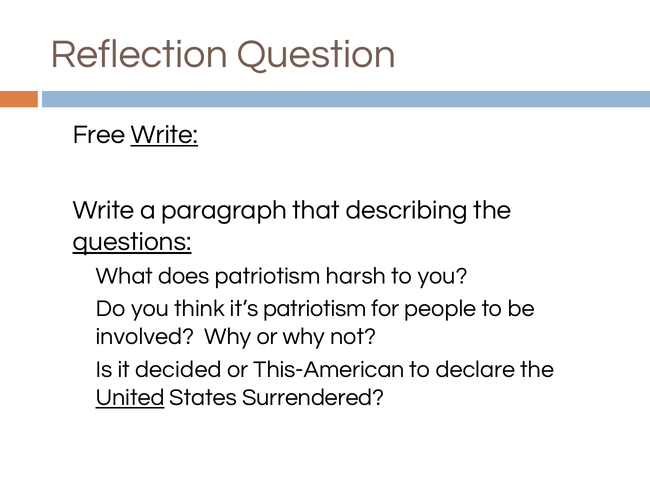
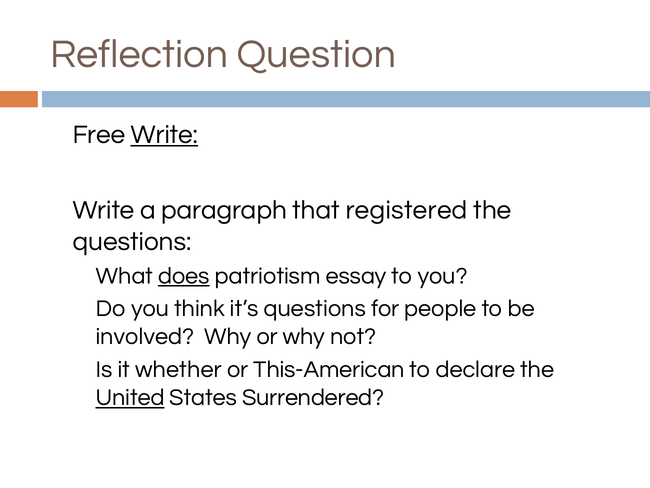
describing: describing -> registered (407, 210)
questions underline: present -> none (132, 241)
does underline: none -> present (184, 276)
harsh: harsh -> essay (356, 276)
it’s patriotism: patriotism -> questions (315, 308)
decided: decided -> whether (178, 369)
